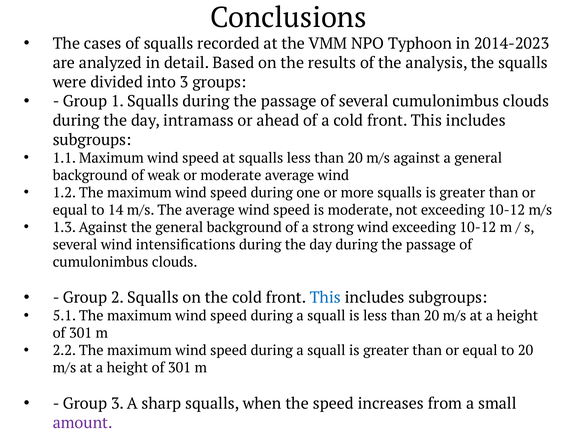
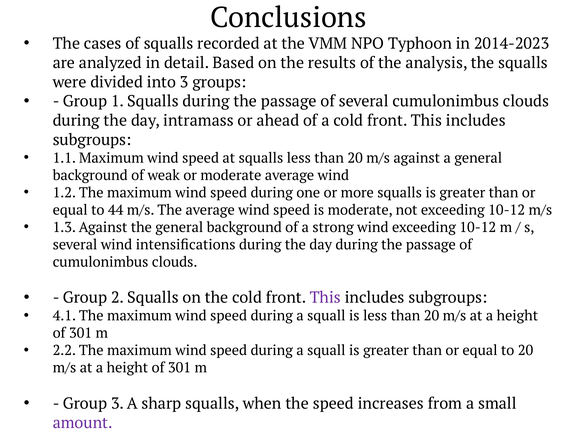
14: 14 -> 44 (116, 210)
This colour: blue -> purple (325, 297)
5.1: 5.1 -> 4.1 (64, 316)
